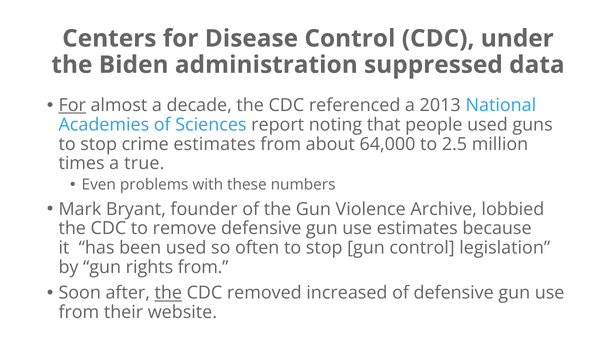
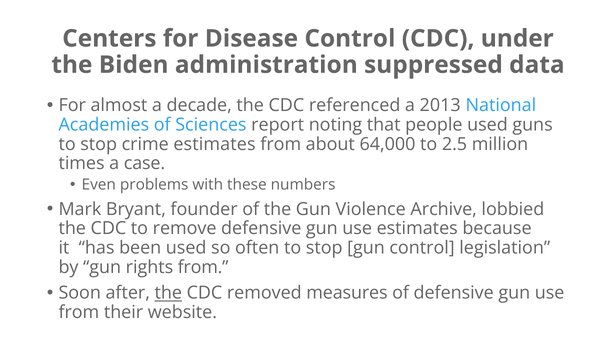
For underline: present -> none (72, 106)
true: true -> case (144, 164)
increased: increased -> measures (347, 293)
